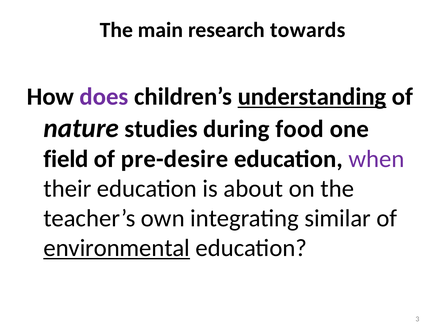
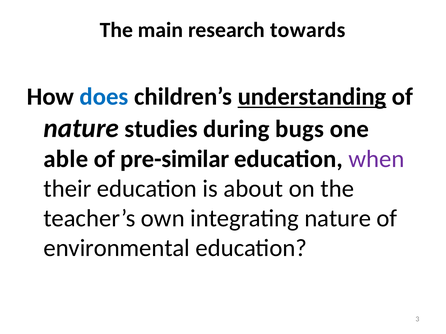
does colour: purple -> blue (104, 97)
food: food -> bugs (300, 129)
field: field -> able (66, 159)
pre-desire: pre-desire -> pre-similar (175, 159)
integrating similar: similar -> nature (338, 219)
environmental underline: present -> none (117, 248)
